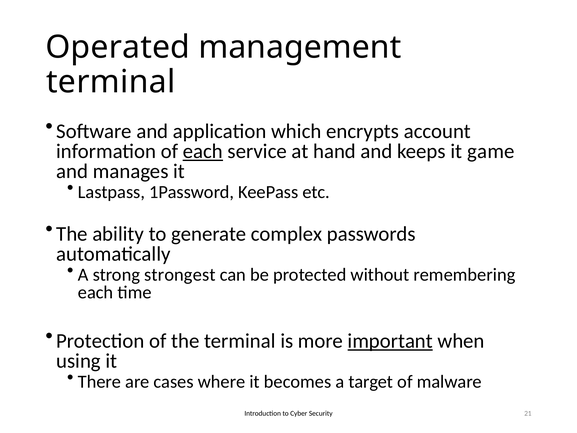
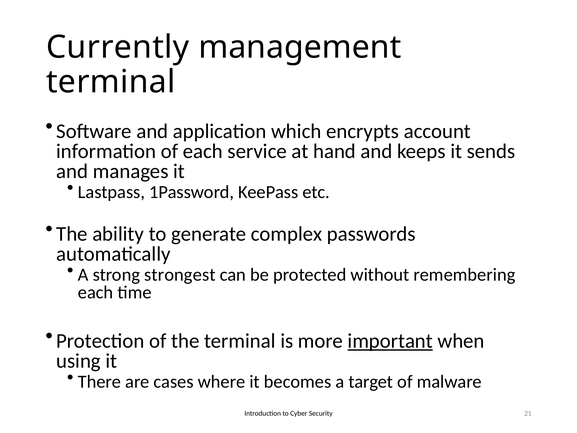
Operated: Operated -> Currently (118, 47)
each underline: present -> none (203, 151)
game: game -> sends (491, 151)
